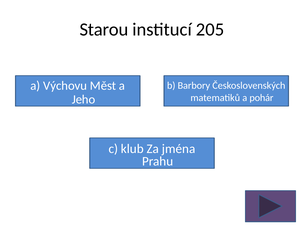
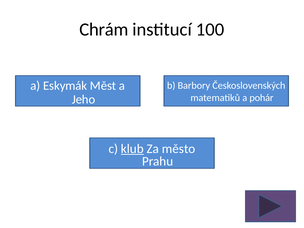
Starou: Starou -> Chrám (104, 29)
205: 205 -> 100 (210, 29)
Výchovu: Výchovu -> Eskymák (65, 86)
klub underline: none -> present (132, 149)
jména: jména -> město (179, 149)
